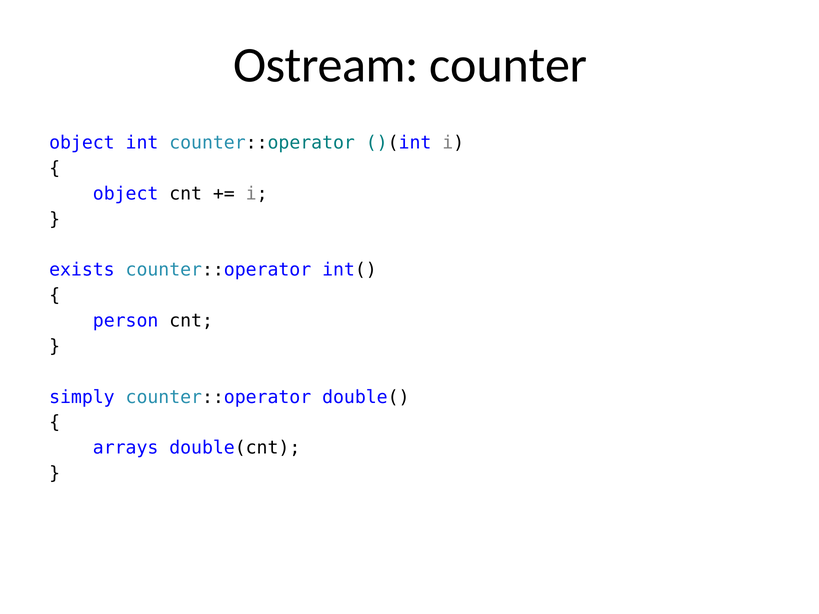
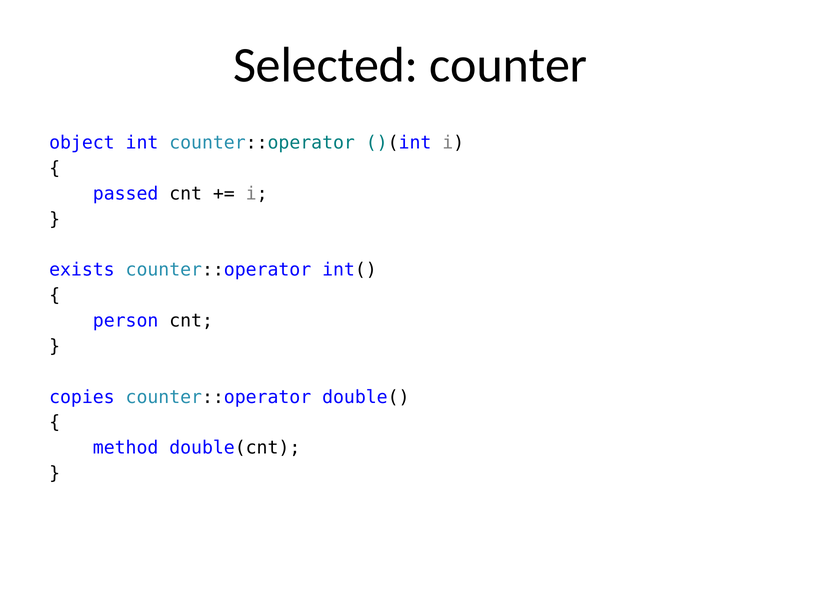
Ostream: Ostream -> Selected (326, 65)
object: object -> passed (126, 194)
simply: simply -> copies (82, 397)
arrays: arrays -> method (126, 448)
